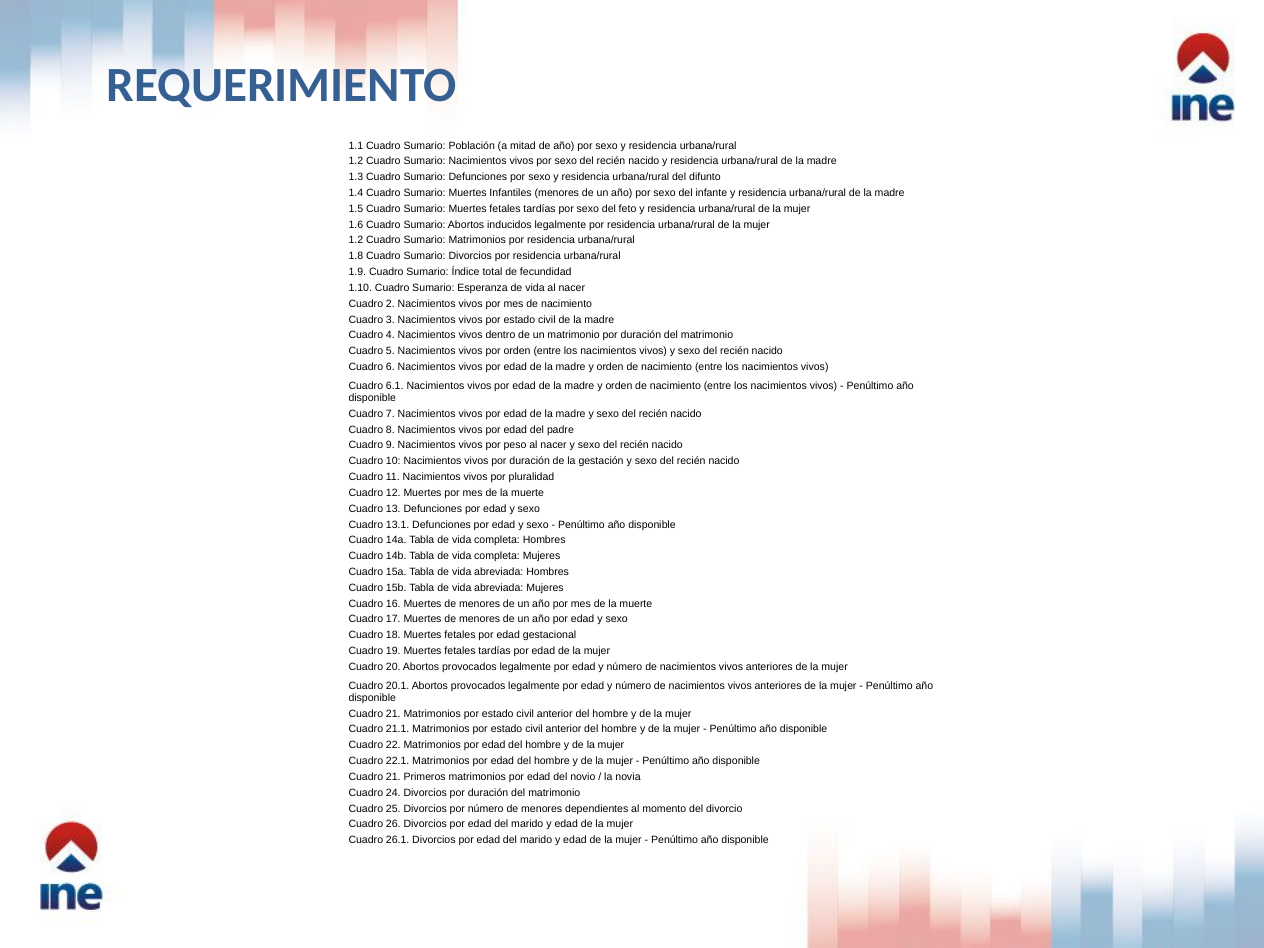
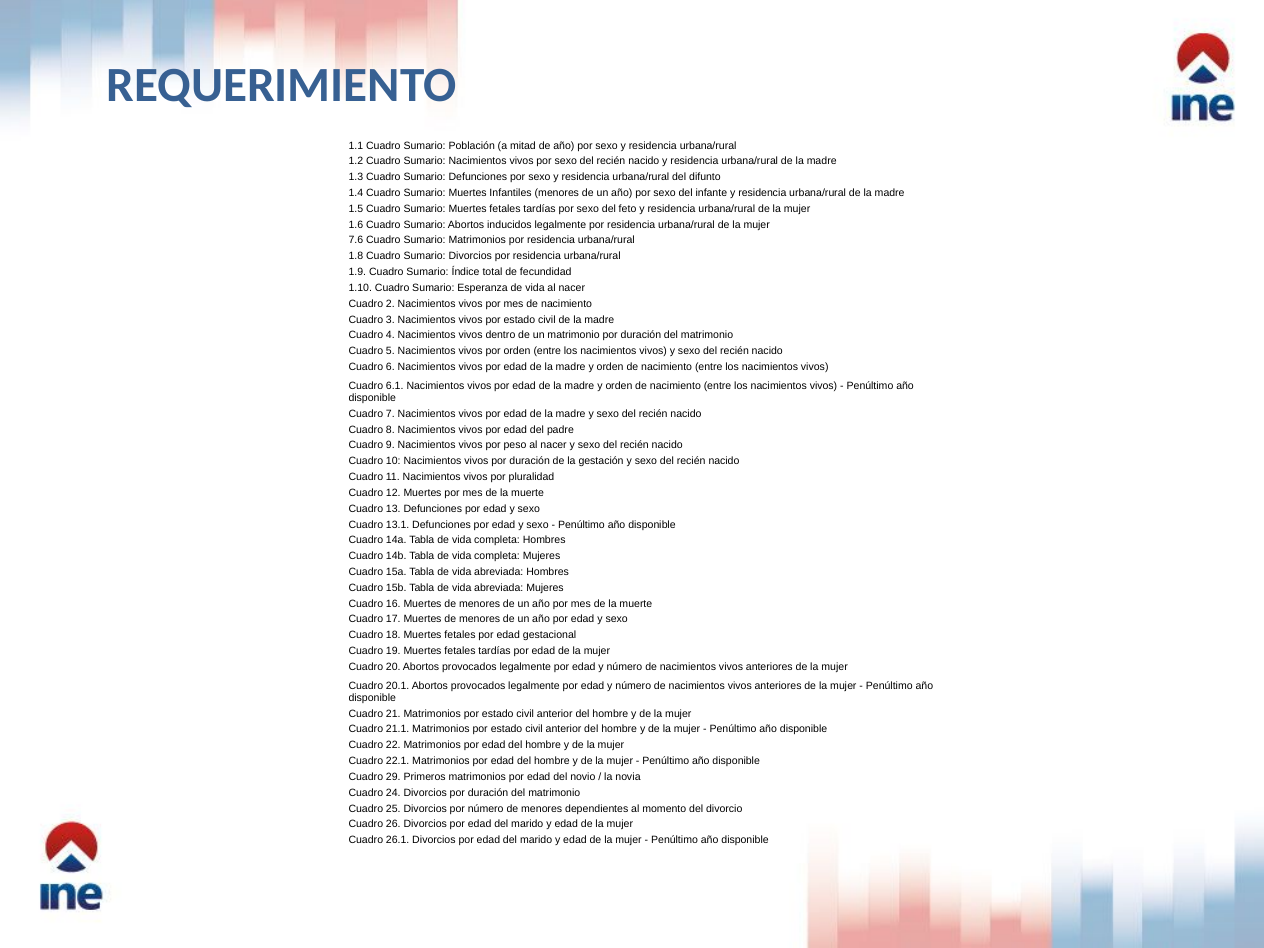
1.2: 1.2 -> 7.6 (356, 241)
21: 21 -> 29 (393, 777)
